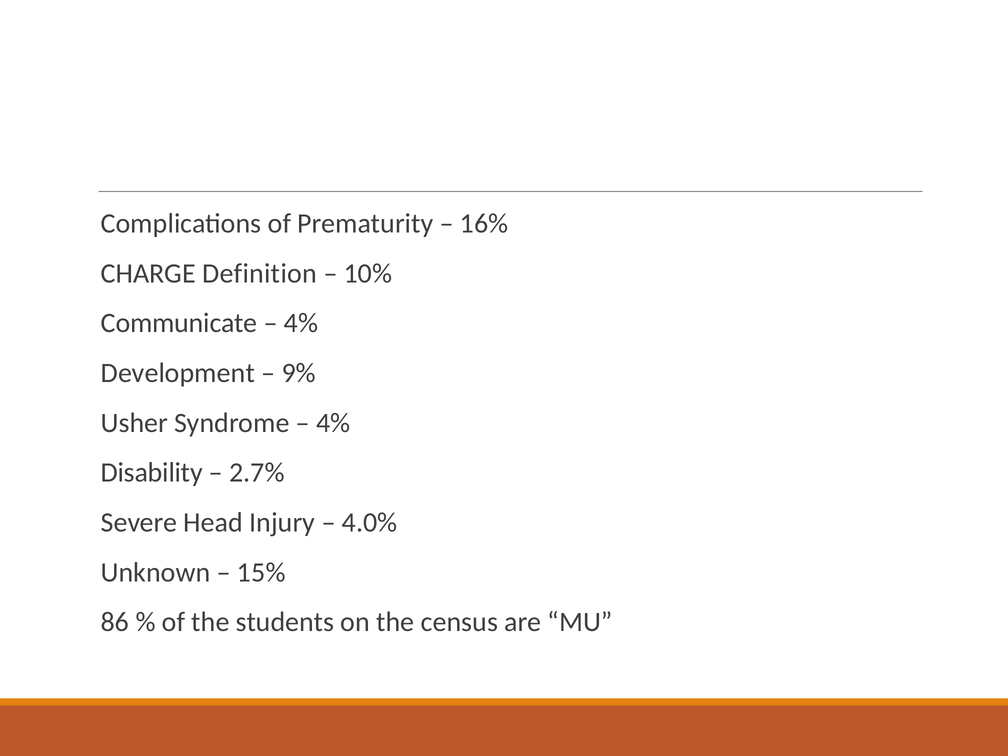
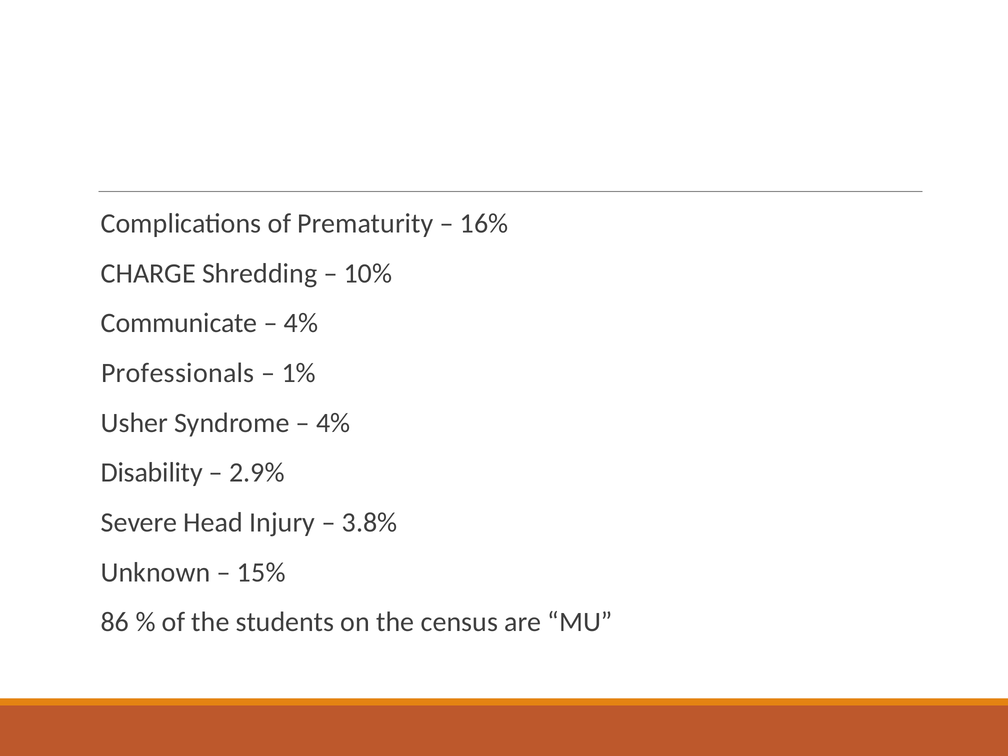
Definition: Definition -> Shredding (260, 273)
Development: Development -> Professionals (178, 373)
9%: 9% -> 1% (299, 373)
2.7%: 2.7% -> 2.9% (257, 473)
4.0%: 4.0% -> 3.8% (370, 523)
